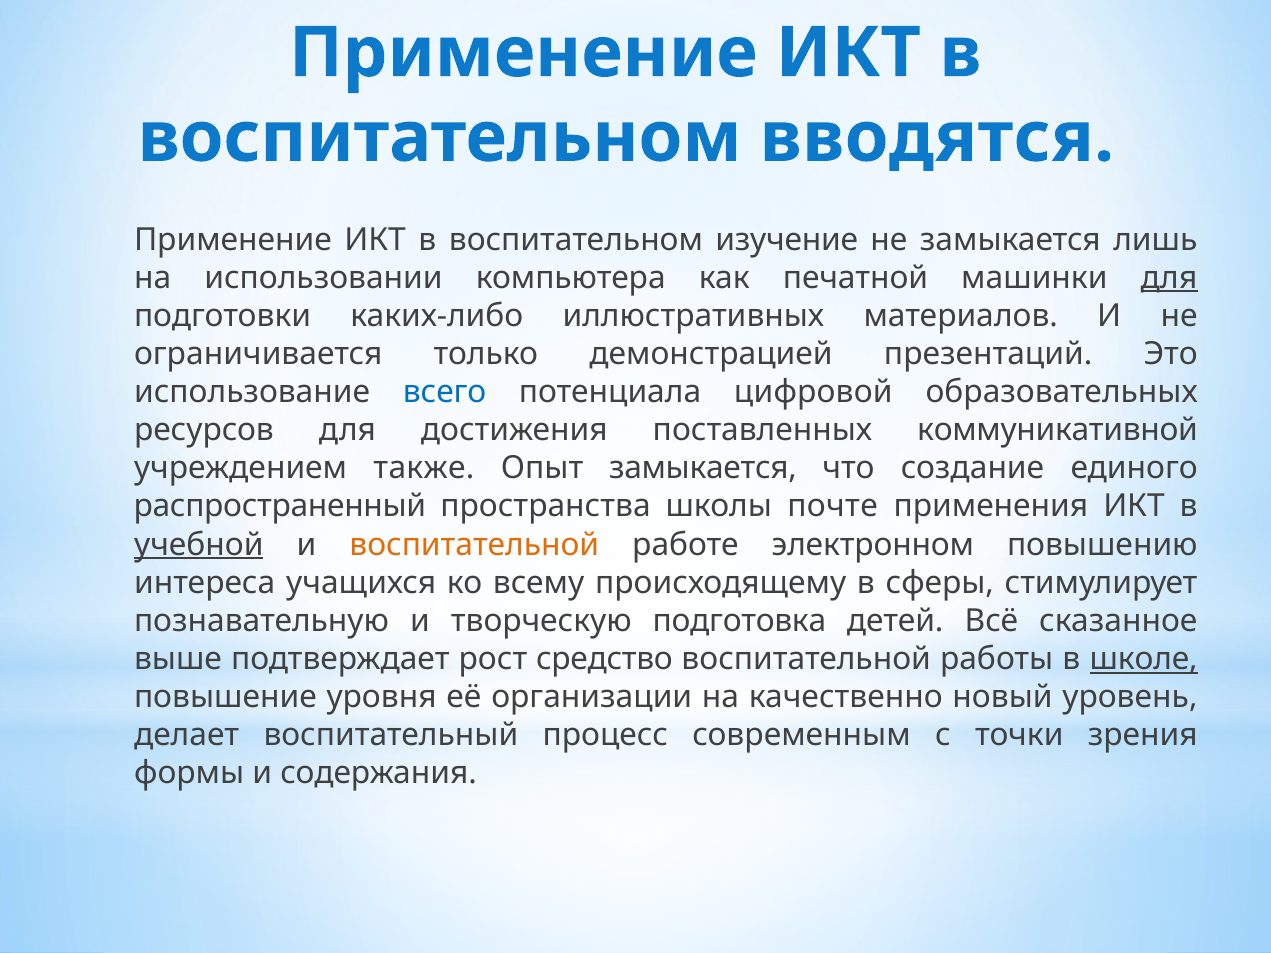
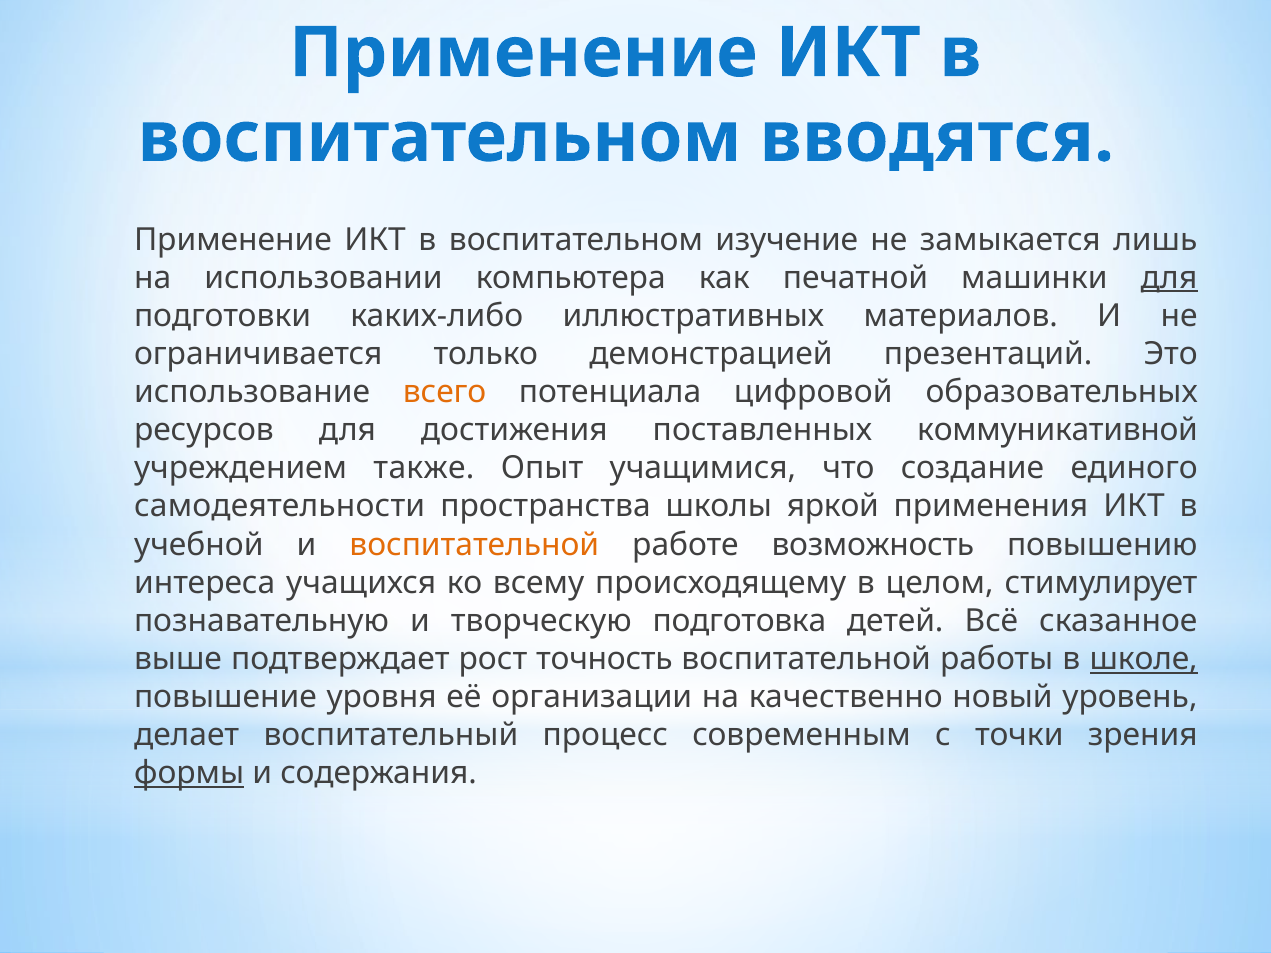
всего colour: blue -> orange (445, 392)
Опыт замыкается: замыкается -> учащимися (703, 468)
распространенный: распространенный -> самодеятельности (280, 507)
почте: почте -> яркой (833, 507)
учебной underline: present -> none (199, 545)
электронном: электронном -> возможность (873, 545)
сферы: сферы -> целом (940, 583)
средство: средство -> точность (604, 659)
формы underline: none -> present (189, 773)
